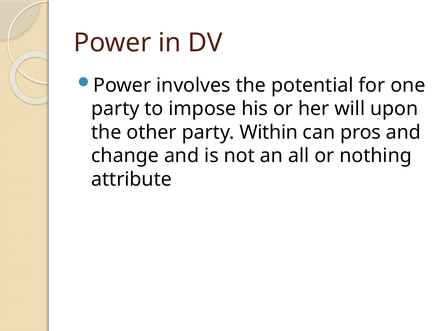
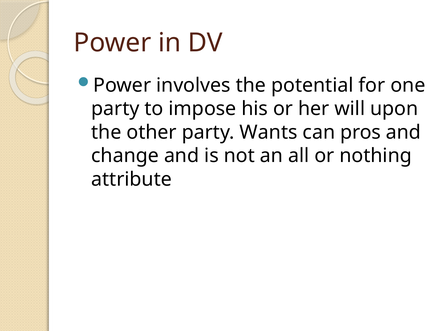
Within: Within -> Wants (269, 132)
